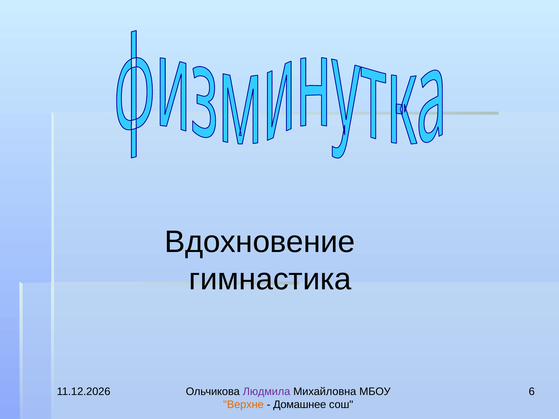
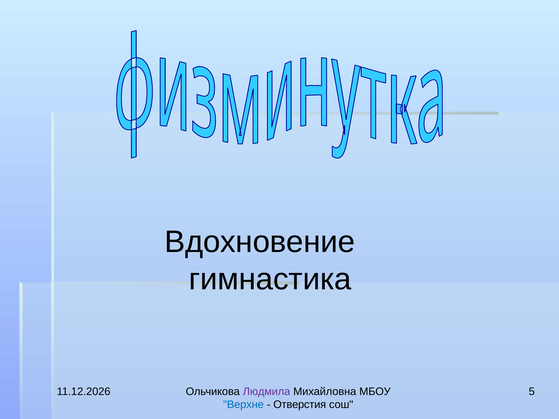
6: 6 -> 5 (532, 392)
Верхне colour: orange -> blue (243, 405)
Домашнее: Домашнее -> Отверстия (300, 405)
